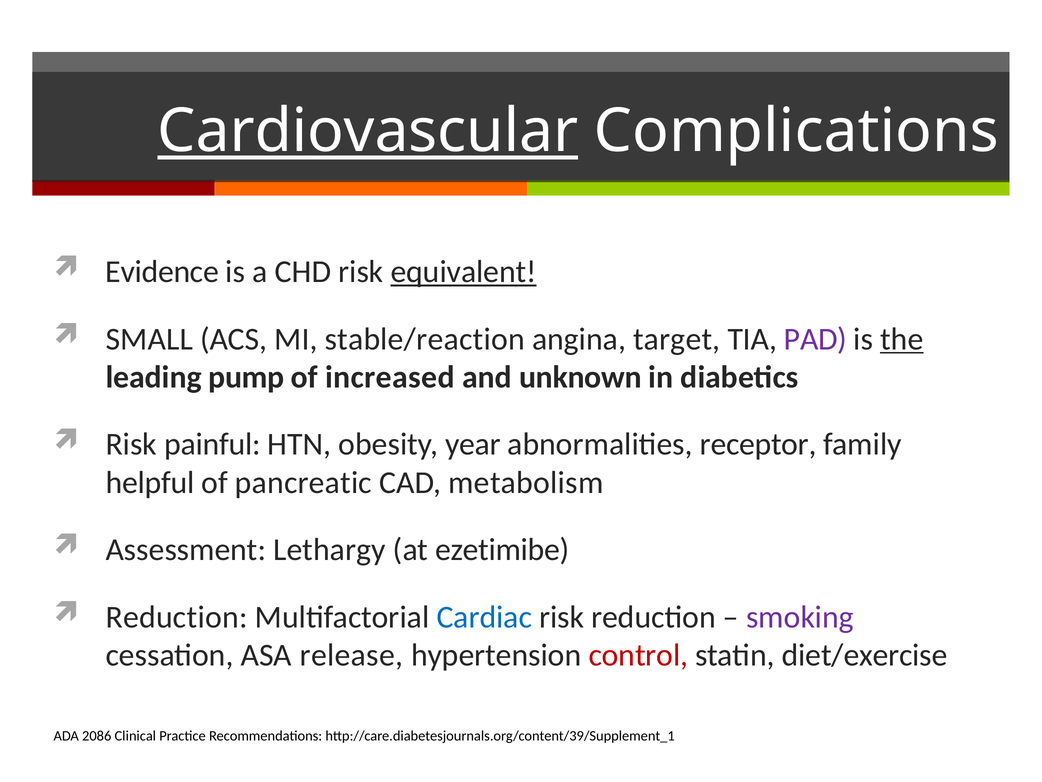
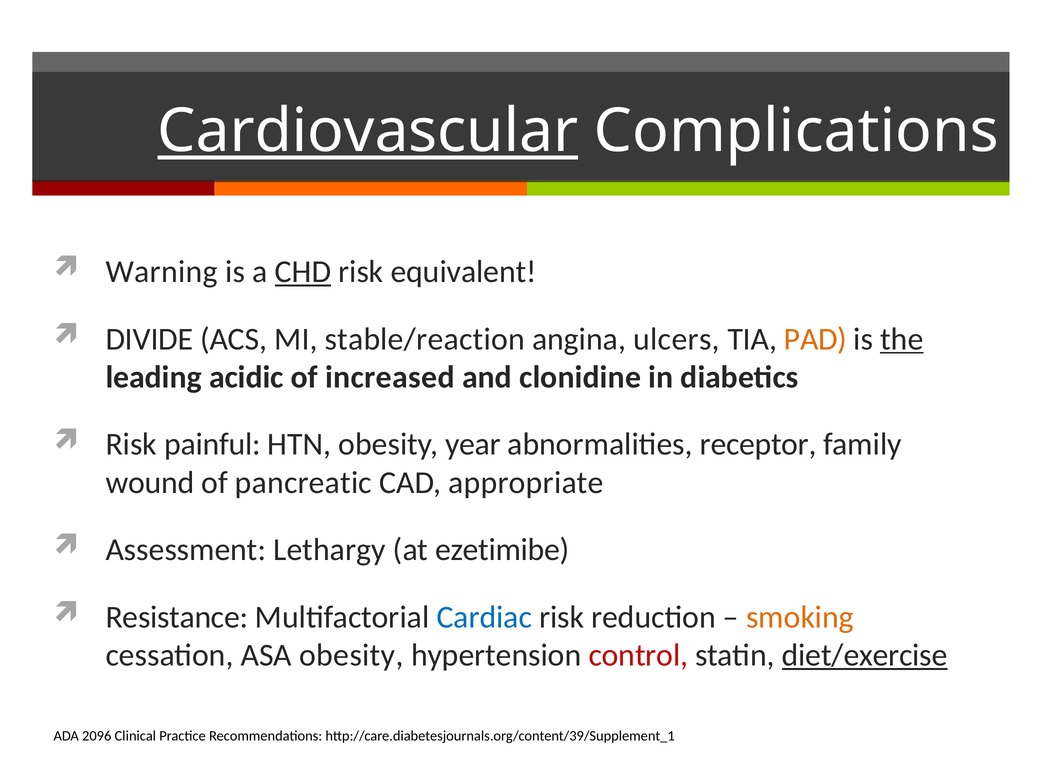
Evidence: Evidence -> Warning (162, 272)
CHD underline: none -> present (303, 272)
equivalent underline: present -> none (464, 272)
SMALL: SMALL -> DIVIDE (149, 339)
target: target -> ulcers (677, 339)
PAD colour: purple -> orange (816, 339)
pump: pump -> acidic (246, 377)
unknown: unknown -> clonidine (580, 377)
helpful: helpful -> wound (150, 482)
metabolism: metabolism -> appropriate (526, 482)
Reduction: Reduction -> Resistance (177, 617)
smoking colour: purple -> orange (800, 617)
ASA release: release -> obesity (351, 655)
diet/exercise underline: none -> present (865, 655)
2086: 2086 -> 2096 (97, 735)
